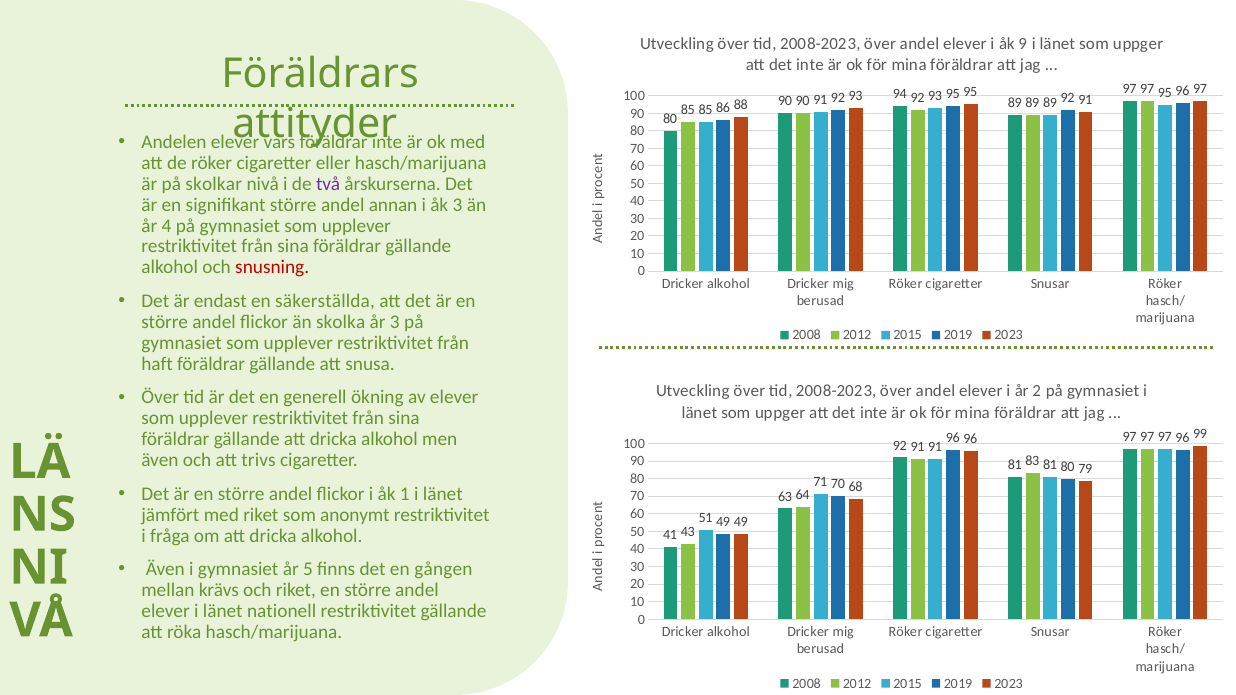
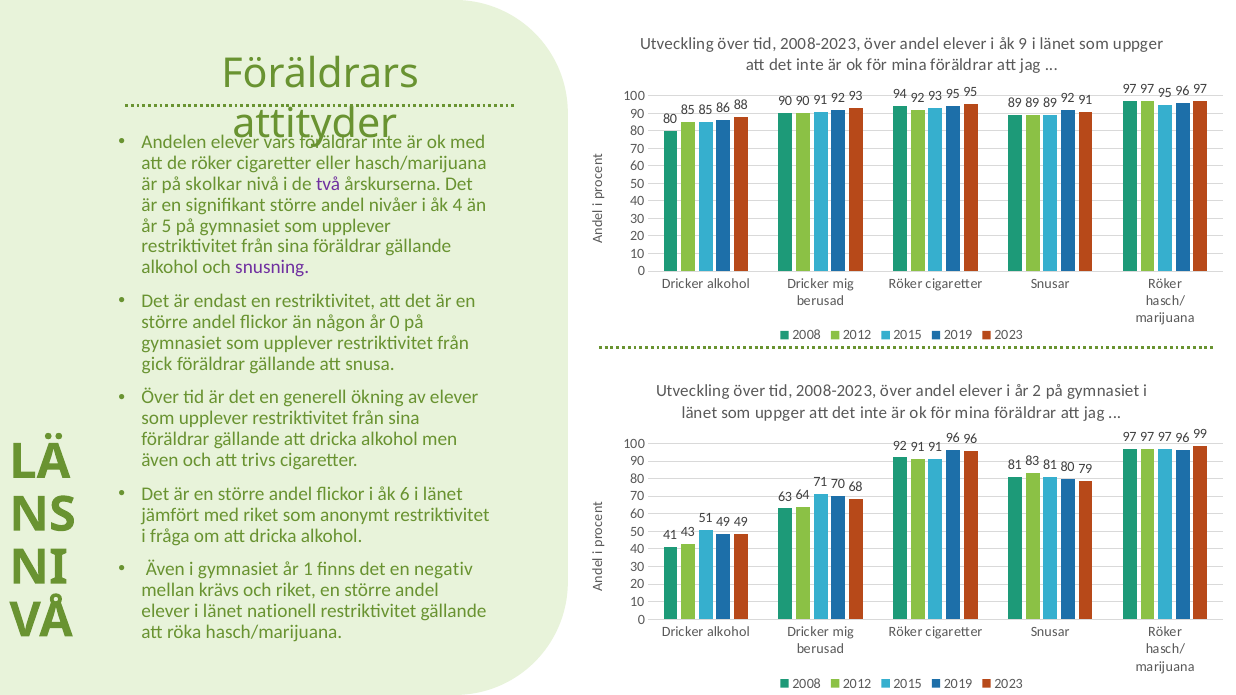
annan: annan -> nivåer (393, 205)
åk 3: 3 -> 4 (458, 205)
4: 4 -> 5 (167, 226)
snusning colour: red -> purple (272, 268)
en säkerställda: säkerställda -> restriktivitet (325, 301)
skolka: skolka -> någon (341, 322)
år 3: 3 -> 0 (395, 322)
haft: haft -> gick (157, 364)
1: 1 -> 6 (405, 494)
5: 5 -> 1 (308, 570)
gången: gången -> negativ (444, 570)
